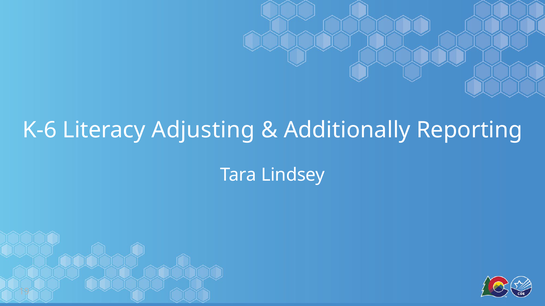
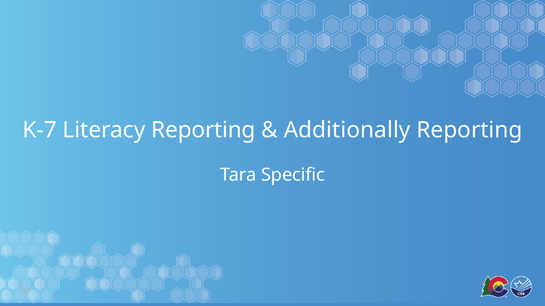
K-6: K-6 -> K-7 (40, 130)
Literacy Adjusting: Adjusting -> Reporting (203, 130)
Lindsey: Lindsey -> Specific (293, 175)
